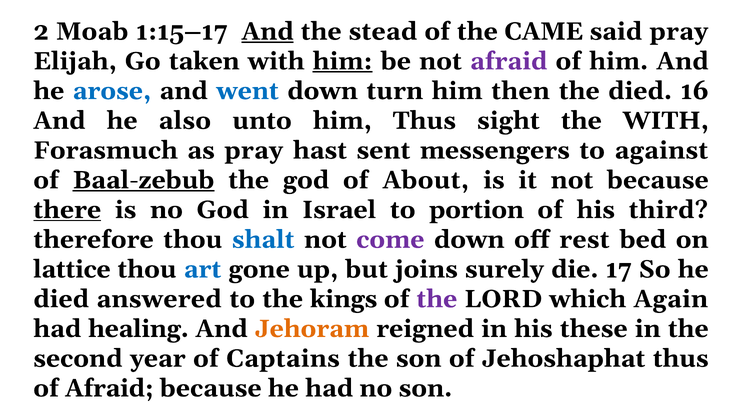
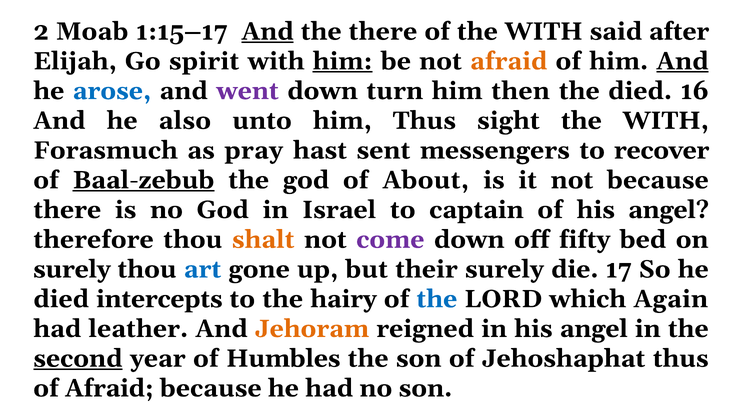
the stead: stead -> there (383, 31)
of the CAME: CAME -> WITH (544, 31)
said pray: pray -> after (679, 31)
taken: taken -> spirit (204, 61)
afraid colour: purple -> orange (509, 61)
And underline: none -> present (682, 61)
went colour: blue -> purple (248, 91)
against: against -> recover (662, 150)
there underline: present -> none (67, 210)
portion: portion -> captain (476, 210)
of his third: third -> angel (669, 210)
shalt colour: blue -> orange (263, 239)
rest: rest -> fifty (585, 239)
lattice: lattice -> surely (72, 269)
joins: joins -> their (426, 269)
answered: answered -> intercepts (159, 299)
kings: kings -> hairy (344, 299)
the colour: purple -> blue (437, 299)
healing: healing -> leather (138, 328)
in his these: these -> angel (594, 328)
second underline: none -> present (78, 358)
Captains: Captains -> Humbles (283, 358)
